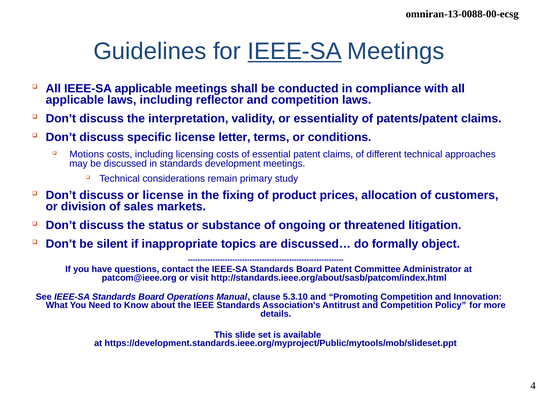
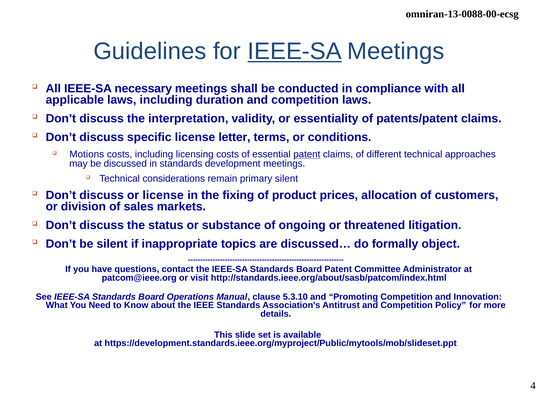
IEEE-SA applicable: applicable -> necessary (143, 89)
reflector: reflector -> duration (220, 100)
patent underline: none -> present (307, 155)
primary study: study -> silent (286, 179)
